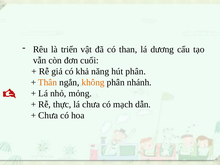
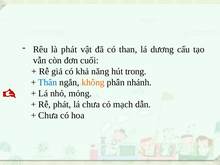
là triển: triển -> phát (69, 49)
hút phân: phân -> trong (136, 71)
Thân colour: orange -> blue (48, 82)
Rễ thực: thực -> phát (62, 104)
